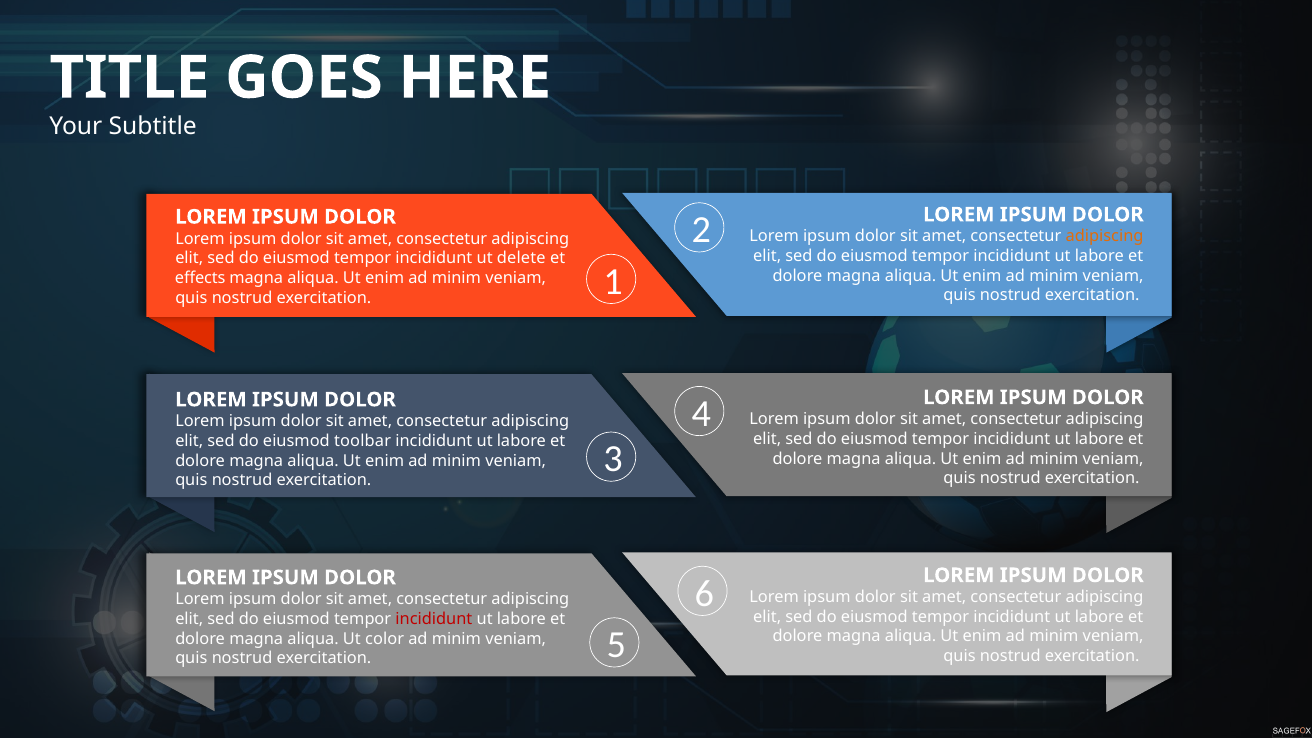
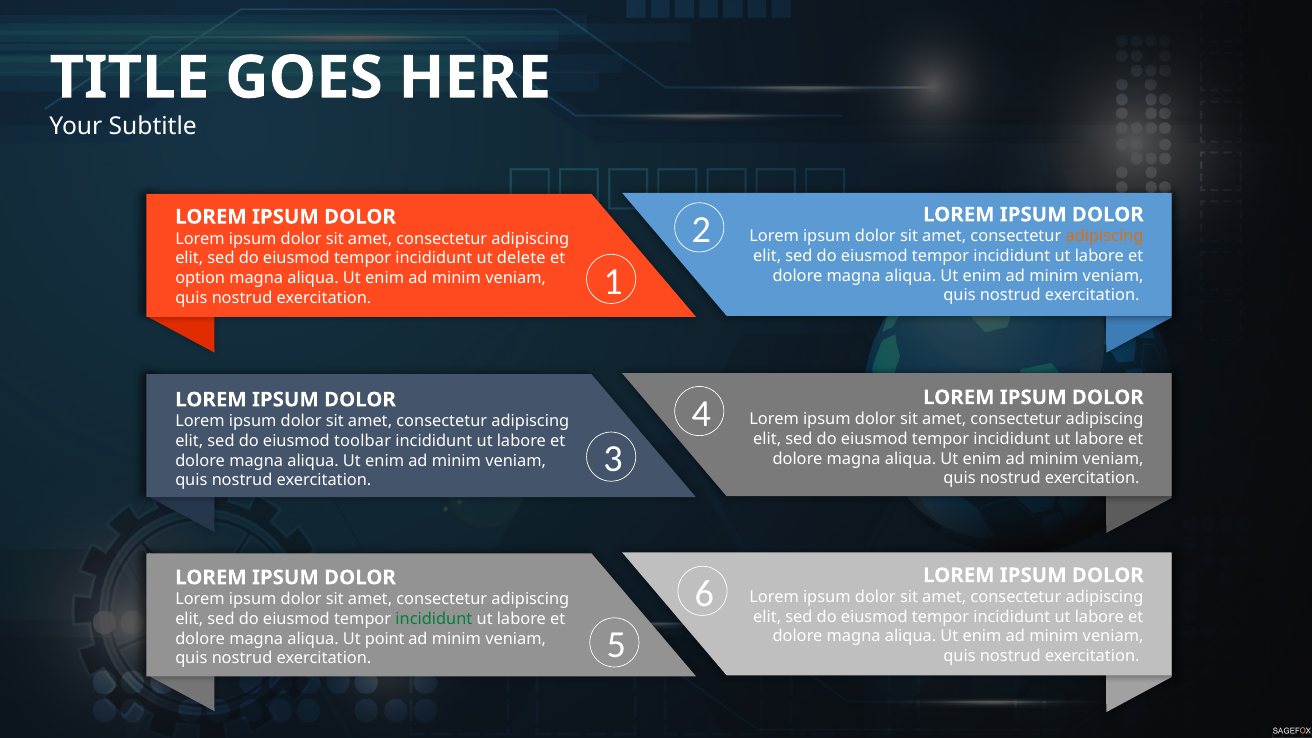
effects: effects -> option (200, 278)
incididunt colour: red -> green (434, 619)
color: color -> point (385, 639)
